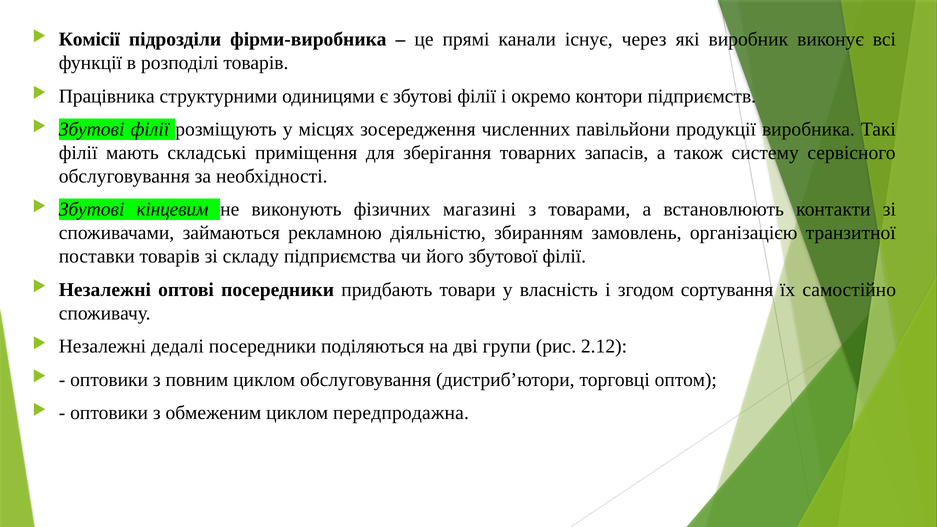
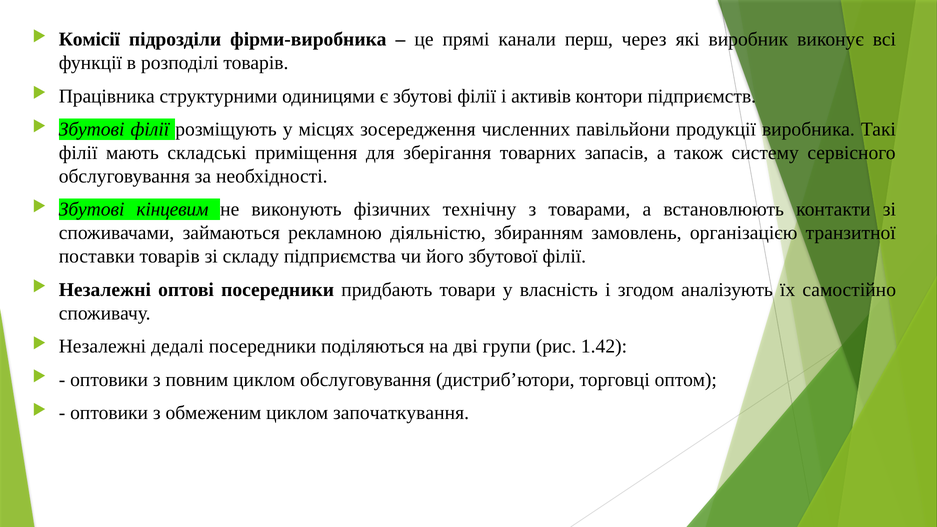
існує: існує -> перш (589, 39)
окремо: окремо -> активів (541, 96)
магазині: магазині -> технічну (479, 210)
сортування: сортування -> аналізують (727, 290)
2.12: 2.12 -> 1.42 (604, 346)
передпродажна: передпродажна -> започаткування (401, 413)
